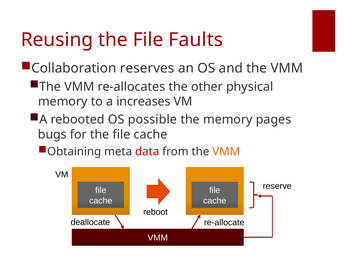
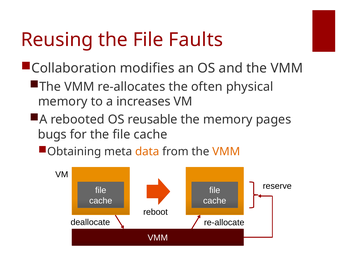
reserves: reserves -> modifies (147, 68)
other: other -> often (207, 87)
possible: possible -> reusable (153, 120)
data colour: red -> orange (147, 152)
